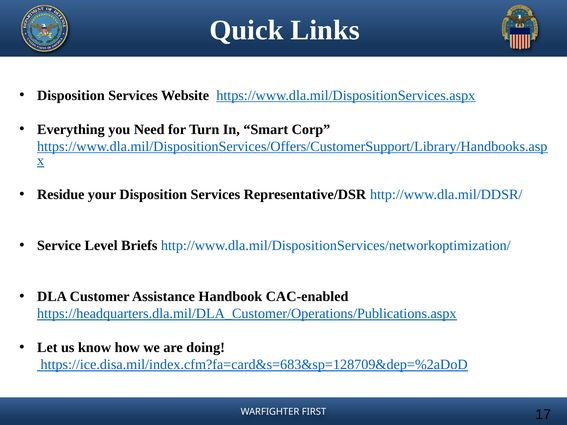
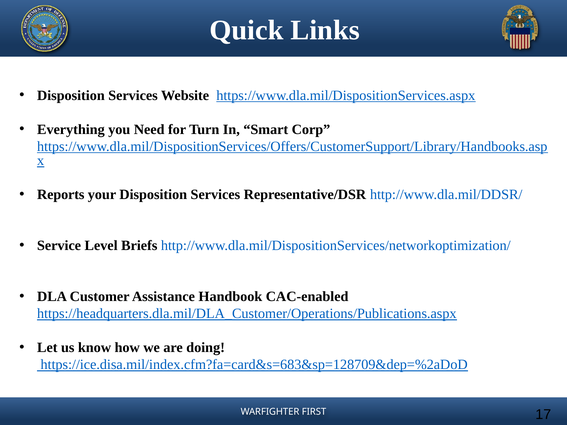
Residue: Residue -> Reports (61, 195)
